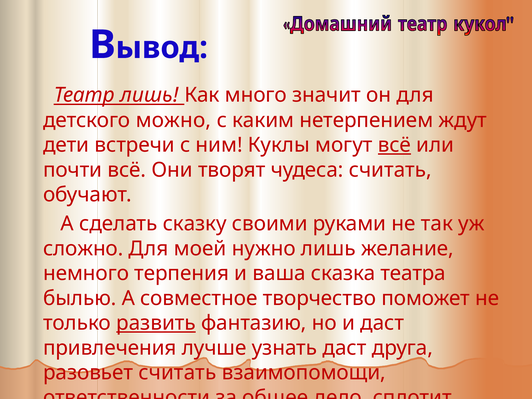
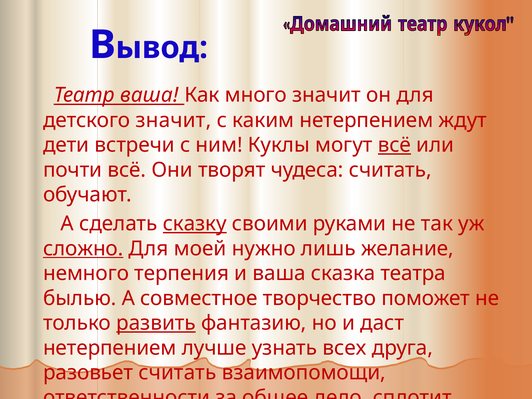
Театр лишь: лишь -> ваша (149, 95)
детского можно: можно -> значит (173, 120)
сказку underline: none -> present (195, 224)
сложно underline: none -> present (83, 249)
привлечения: привлечения -> нетерпением (110, 348)
узнать даст: даст -> всех (345, 348)
